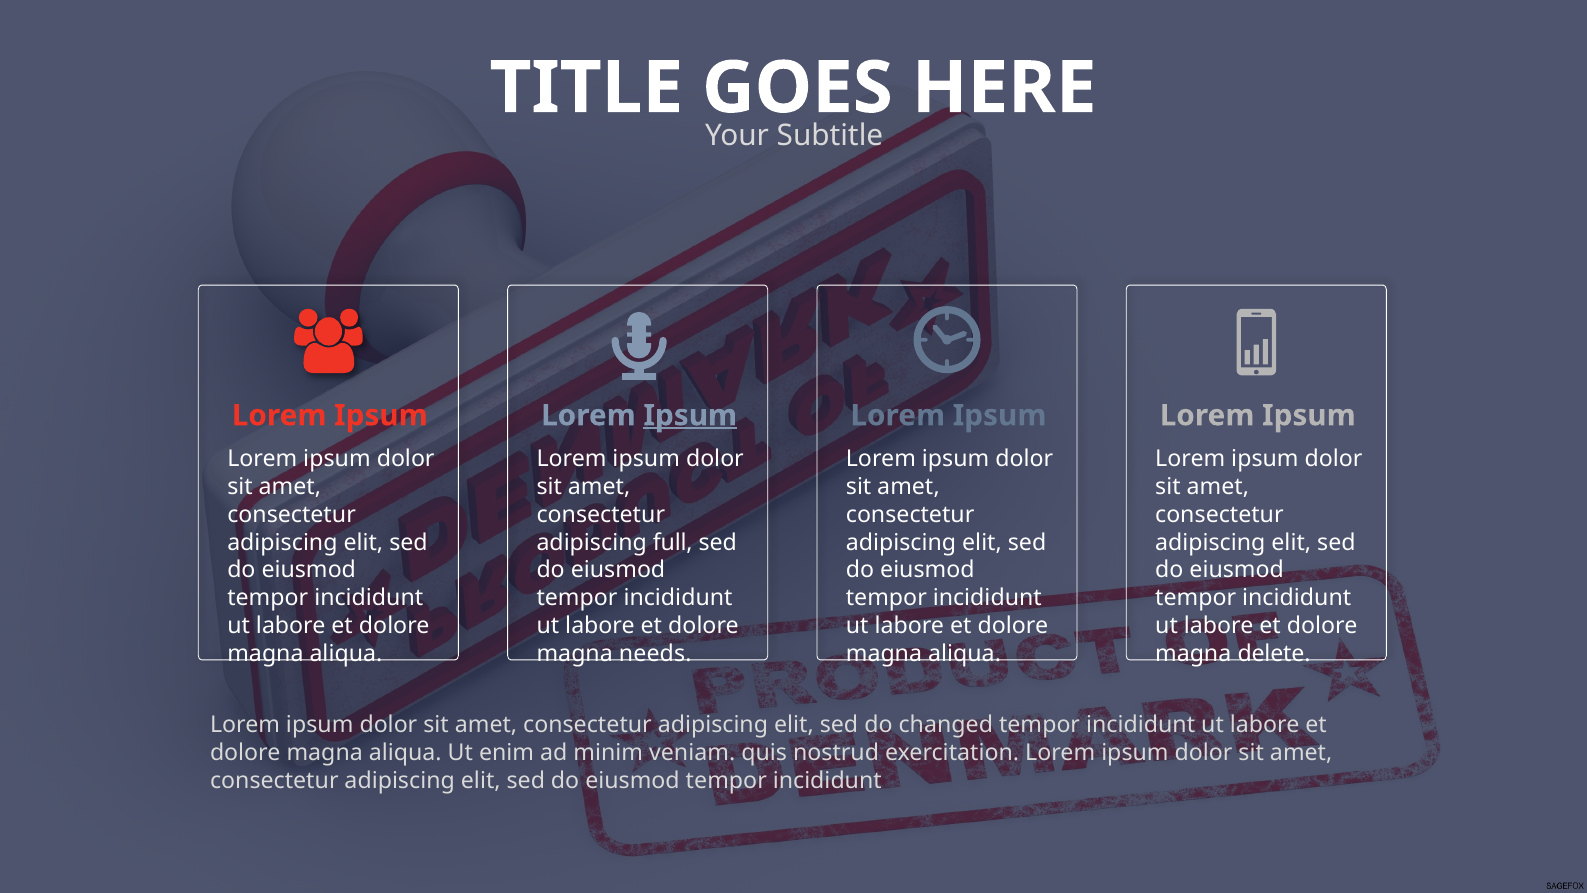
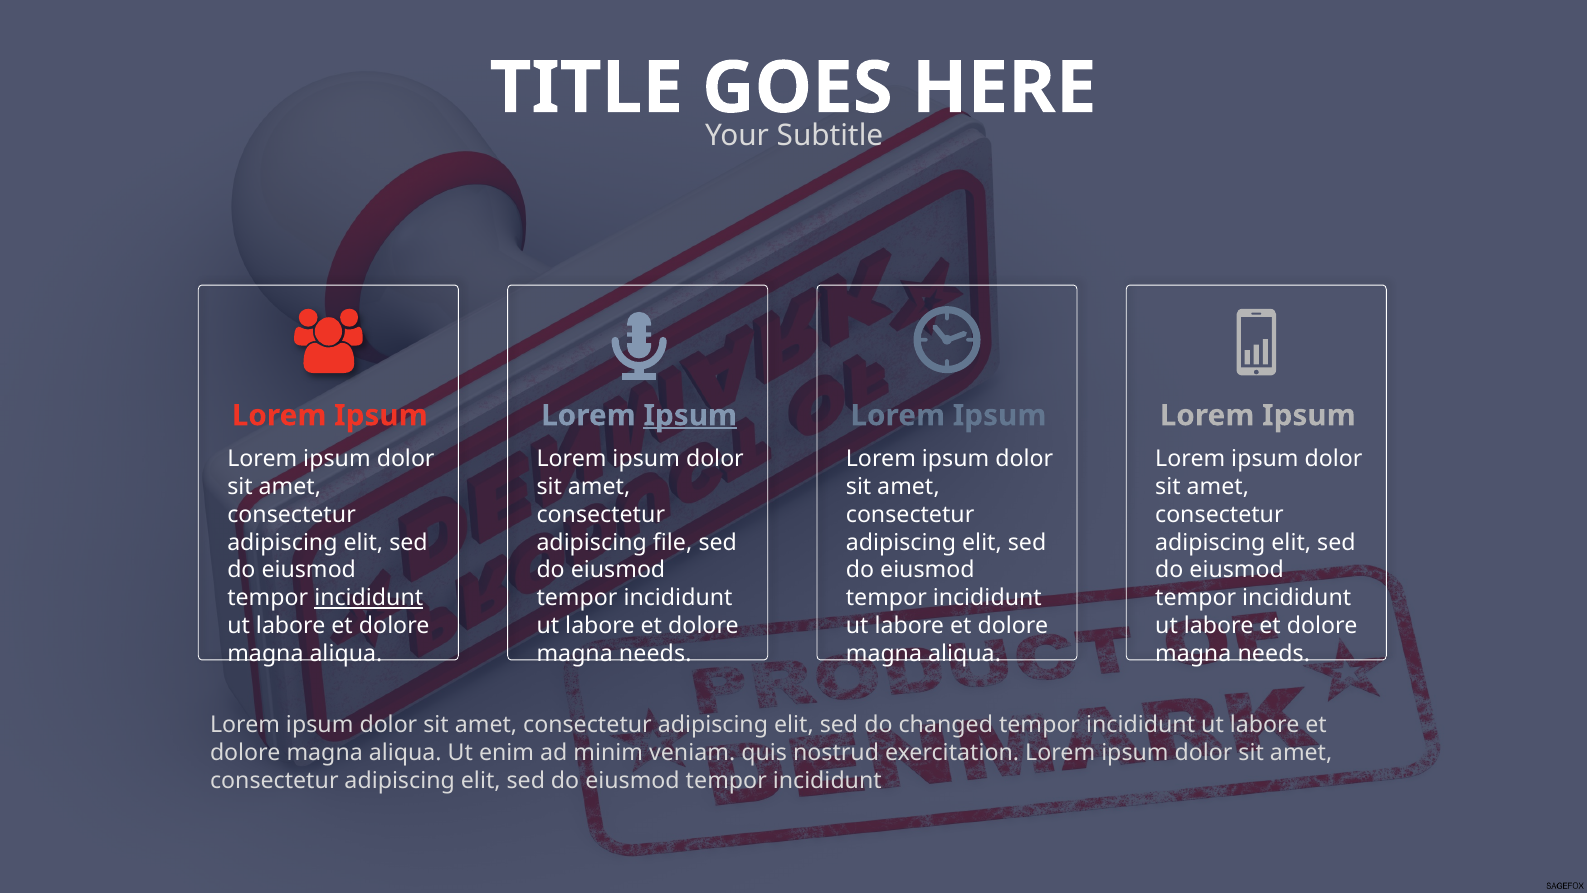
full: full -> file (673, 542)
incididunt underline: none -> present (369, 598)
delete: delete -> needs (1274, 654)
